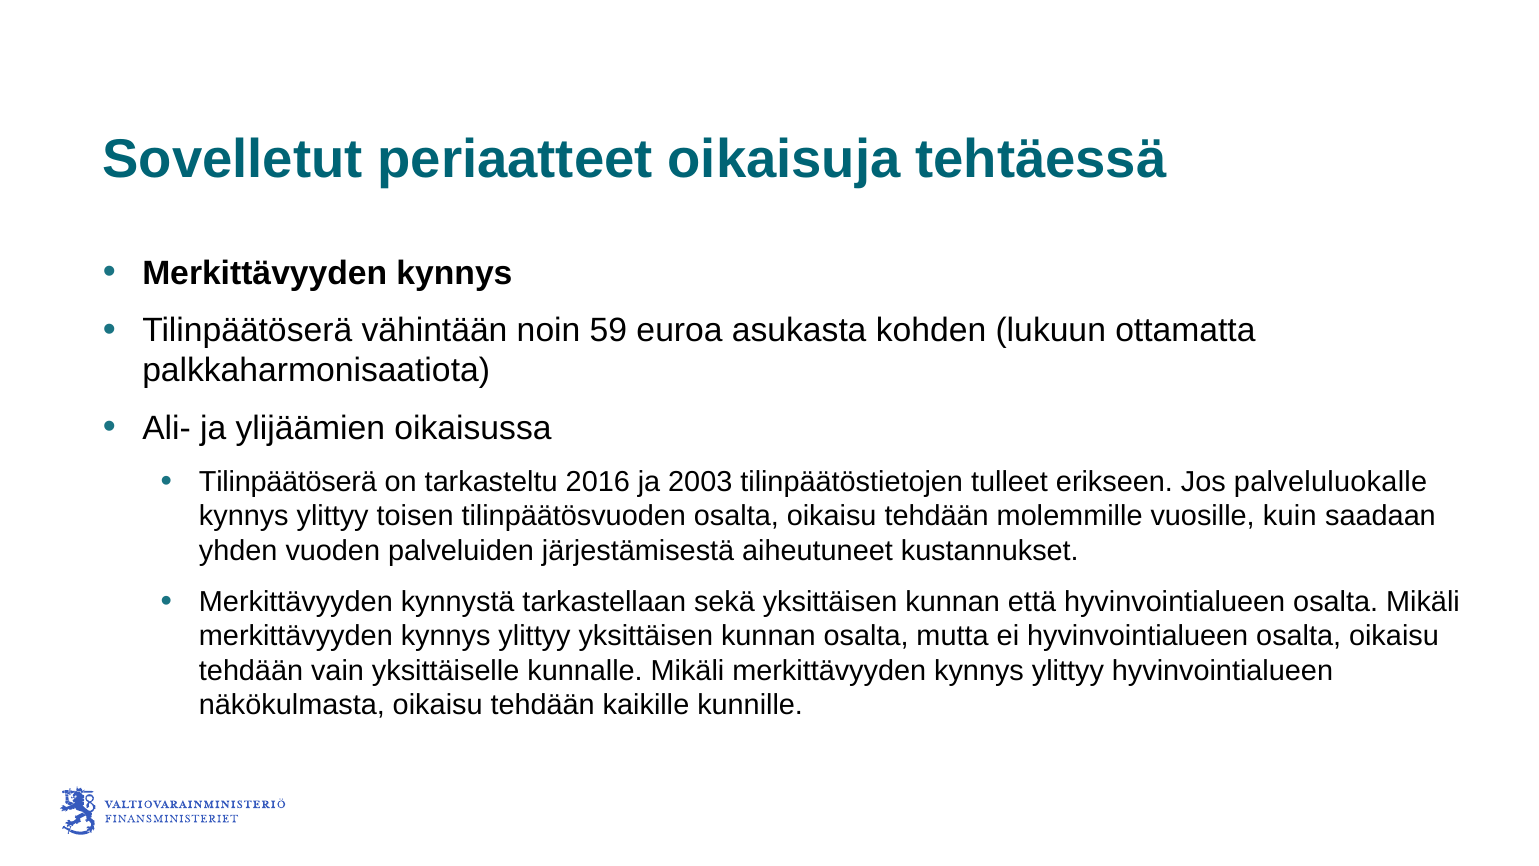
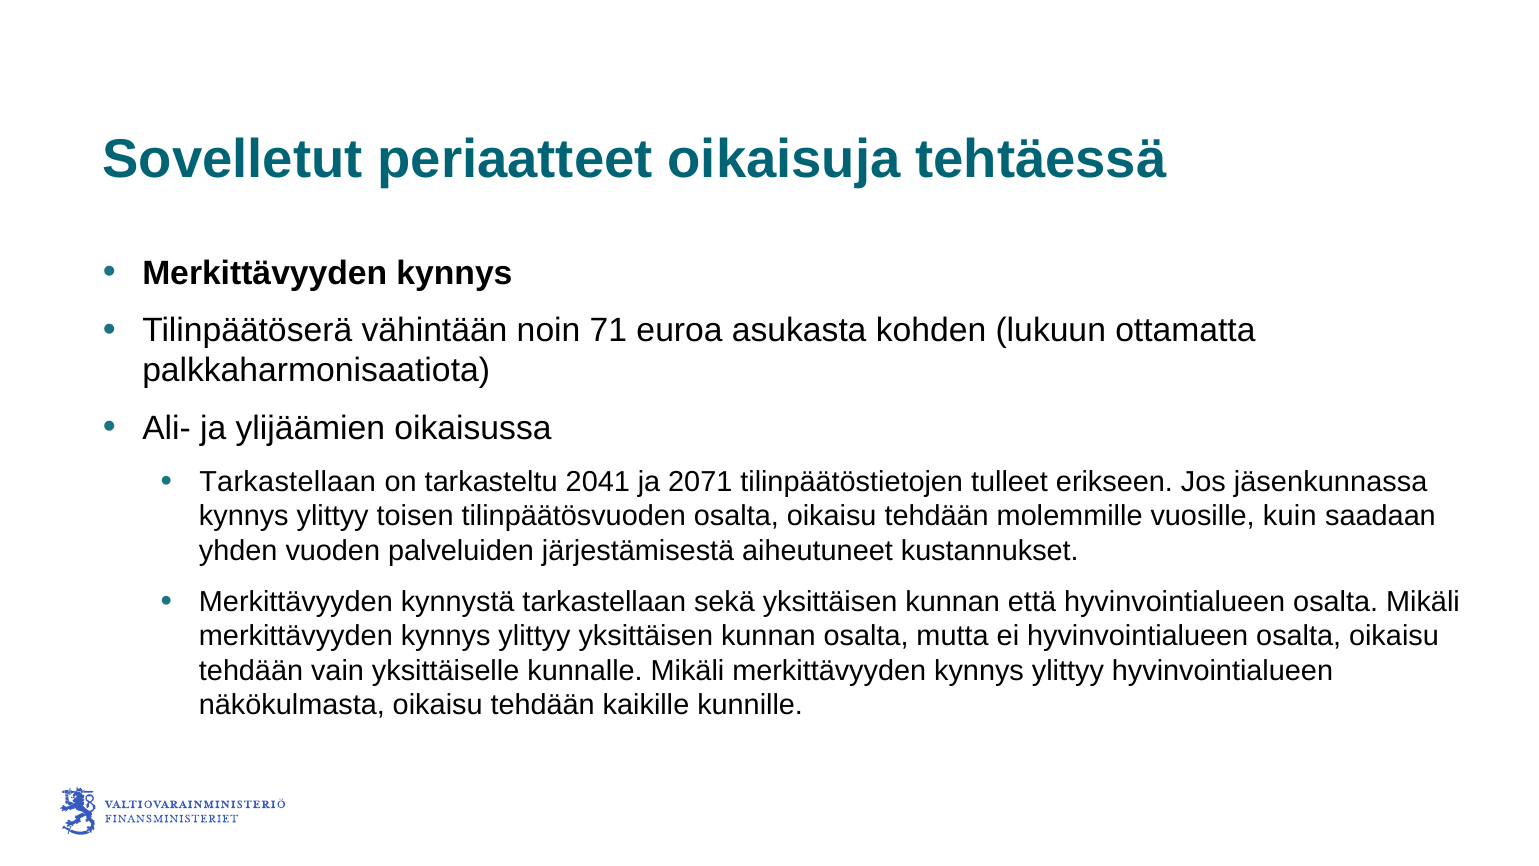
59: 59 -> 71 (608, 331)
Tilinpäätöserä: Tilinpäätöserä -> Tarkastellaan (288, 482)
2016: 2016 -> 2041 (598, 482)
2003: 2003 -> 2071 (700, 482)
palveluluokalle: palveluluokalle -> jäsenkunnassa (1331, 482)
